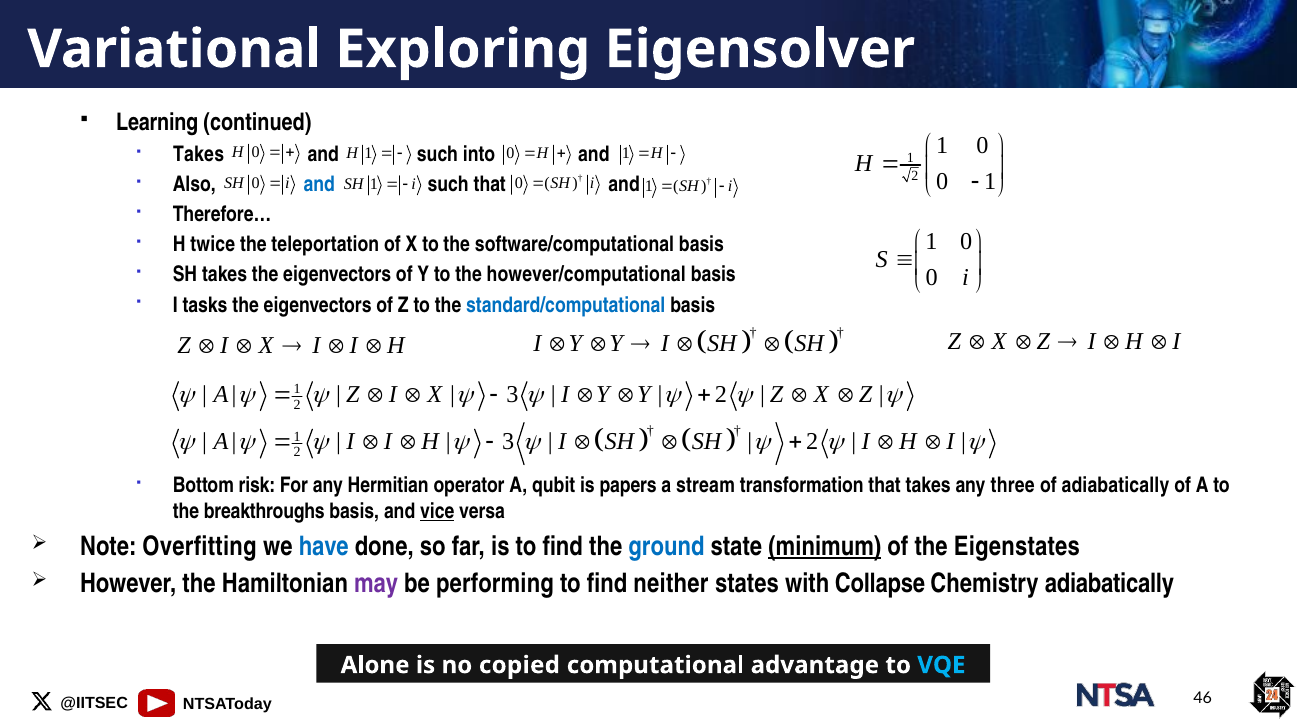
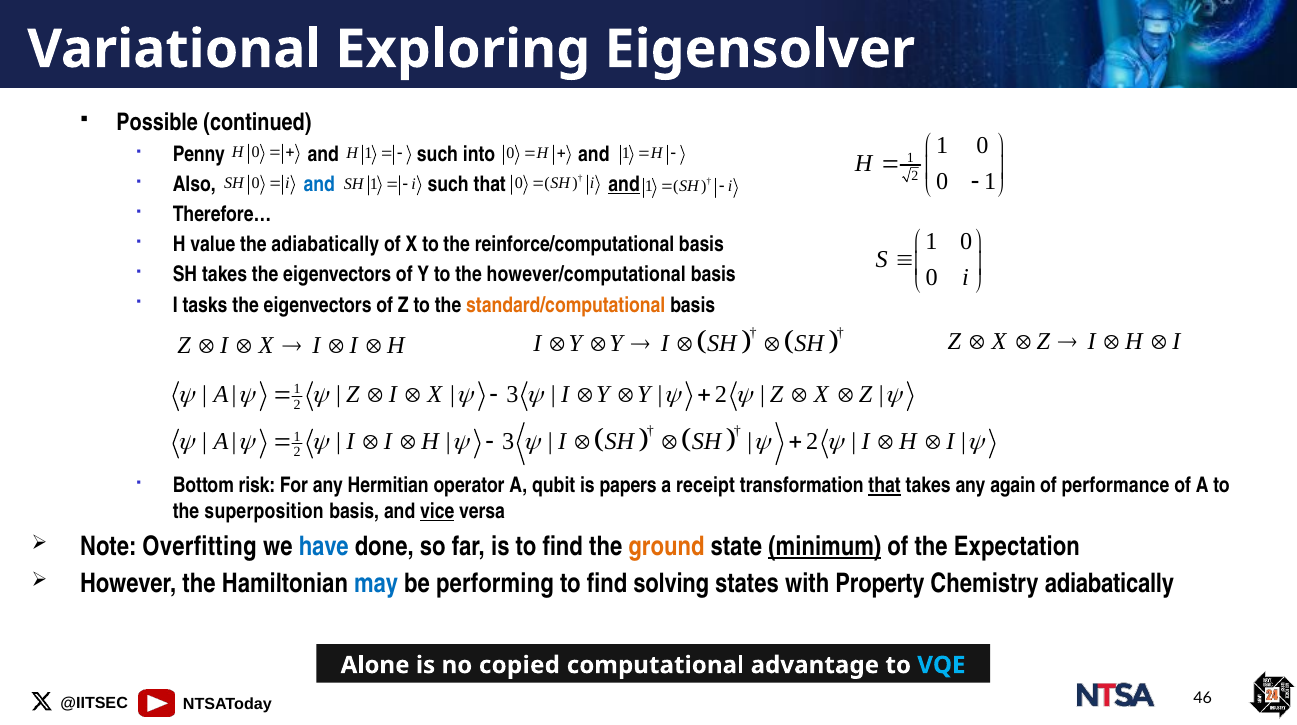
Learning: Learning -> Possible (157, 123)
Takes: Takes -> Penny (199, 154)
and underline: none -> present (624, 184)
twice: twice -> value (213, 245)
the teleportation: teleportation -> adiabatically (325, 245)
software/computational: software/computational -> reinforce/computational (575, 245)
standard/computational colour: blue -> orange (566, 305)
stream: stream -> receipt (706, 486)
that underline: none -> present (885, 486)
three: three -> again (1013, 486)
of adiabatically: adiabatically -> performance (1115, 486)
breakthroughs: breakthroughs -> superposition (264, 512)
ground colour: blue -> orange (666, 546)
Eigenstates: Eigenstates -> Expectation (1017, 546)
may colour: purple -> blue (376, 584)
neither: neither -> solving (671, 584)
Collapse: Collapse -> Property (880, 584)
